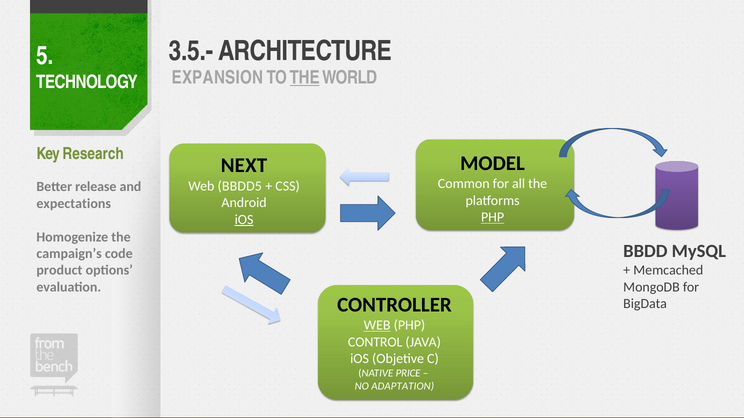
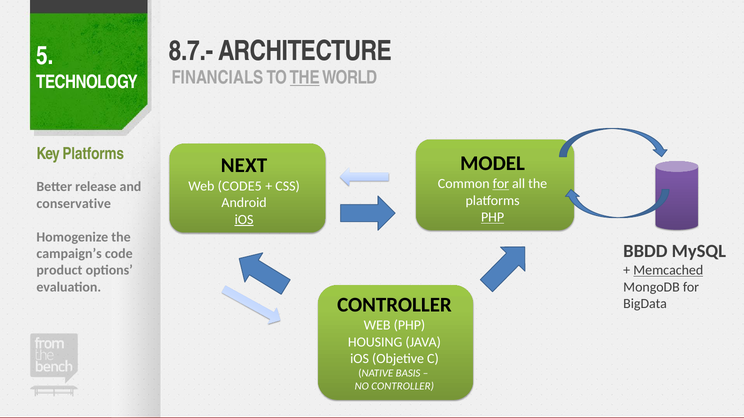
3.5.-: 3.5.- -> 8.7.- (191, 51)
EXPANSION: EXPANSION -> FINANCIALS (218, 78)
Key Research: Research -> Platforms (93, 154)
for underline: none -> present (501, 184)
BBDD5: BBDD5 -> CODE5 (240, 186)
expectations: expectations -> conservative (74, 204)
Memcached underline: none -> present (668, 271)
WEB underline: present -> none (377, 326)
CONTROL: CONTROL -> HOUSING (375, 342)
PRICE: PRICE -> BASIS (408, 374)
NO ADAPTATION: ADAPTATION -> CONTROLLER (403, 387)
